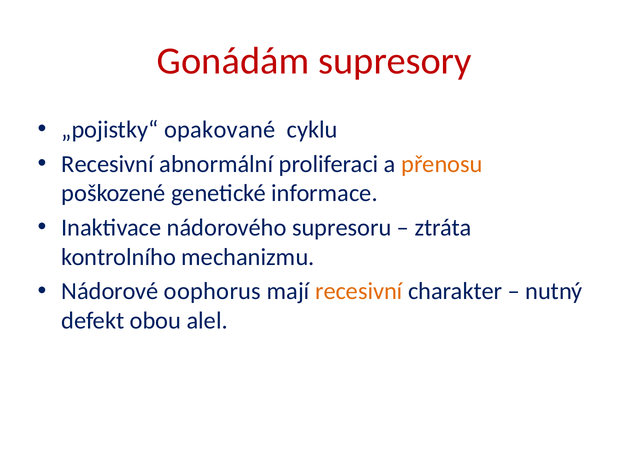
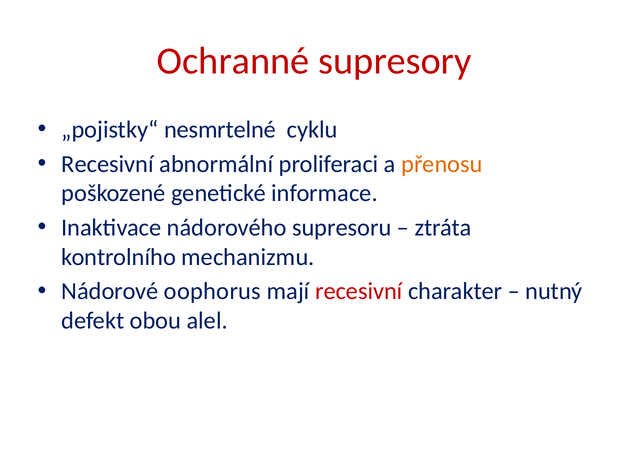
Gonádám: Gonádám -> Ochranné (233, 61)
opakované: opakované -> nesmrtelné (220, 130)
recesivní colour: orange -> red (359, 291)
